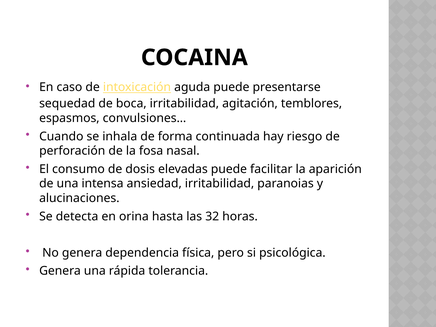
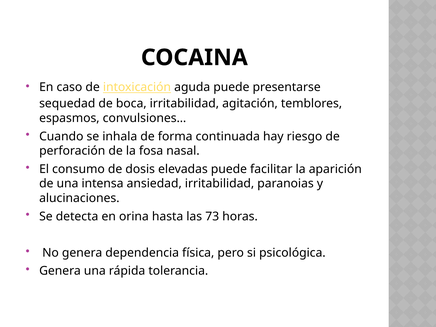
32: 32 -> 73 (212, 216)
